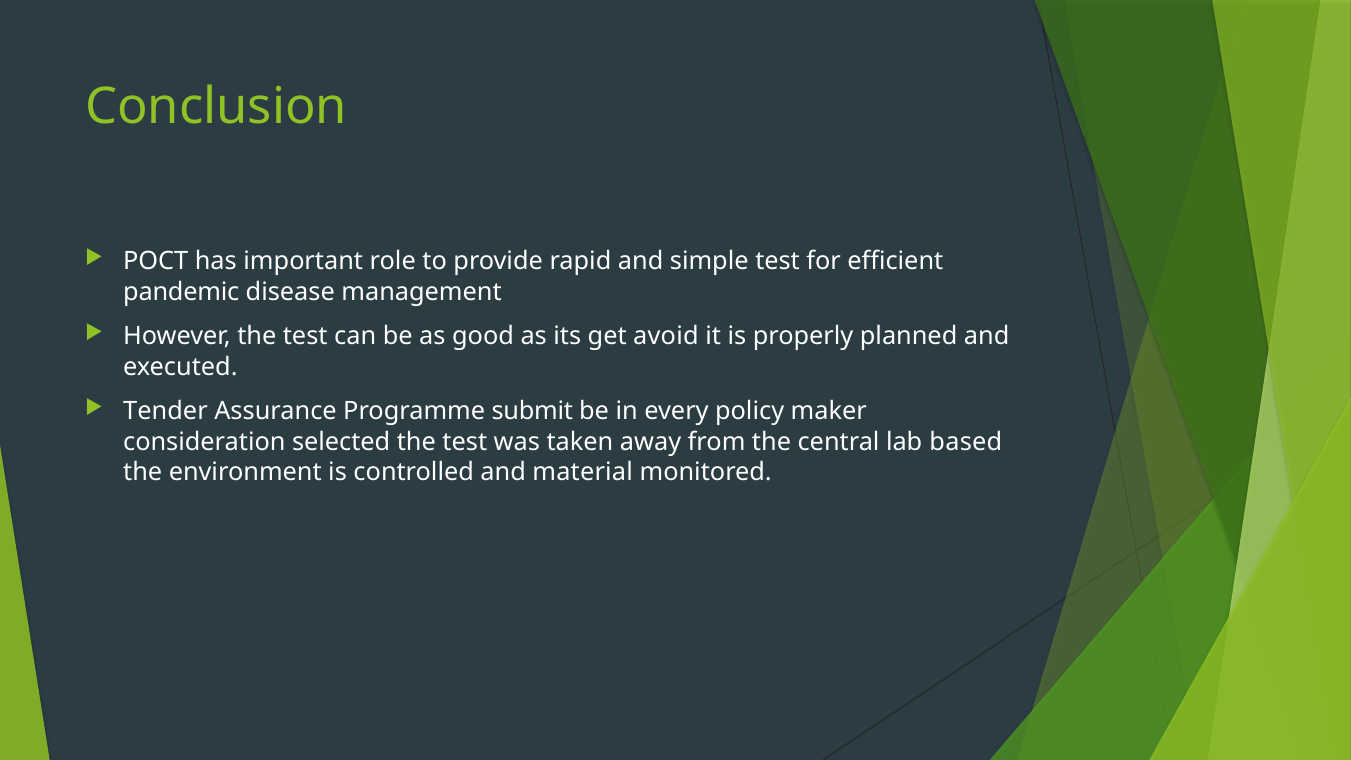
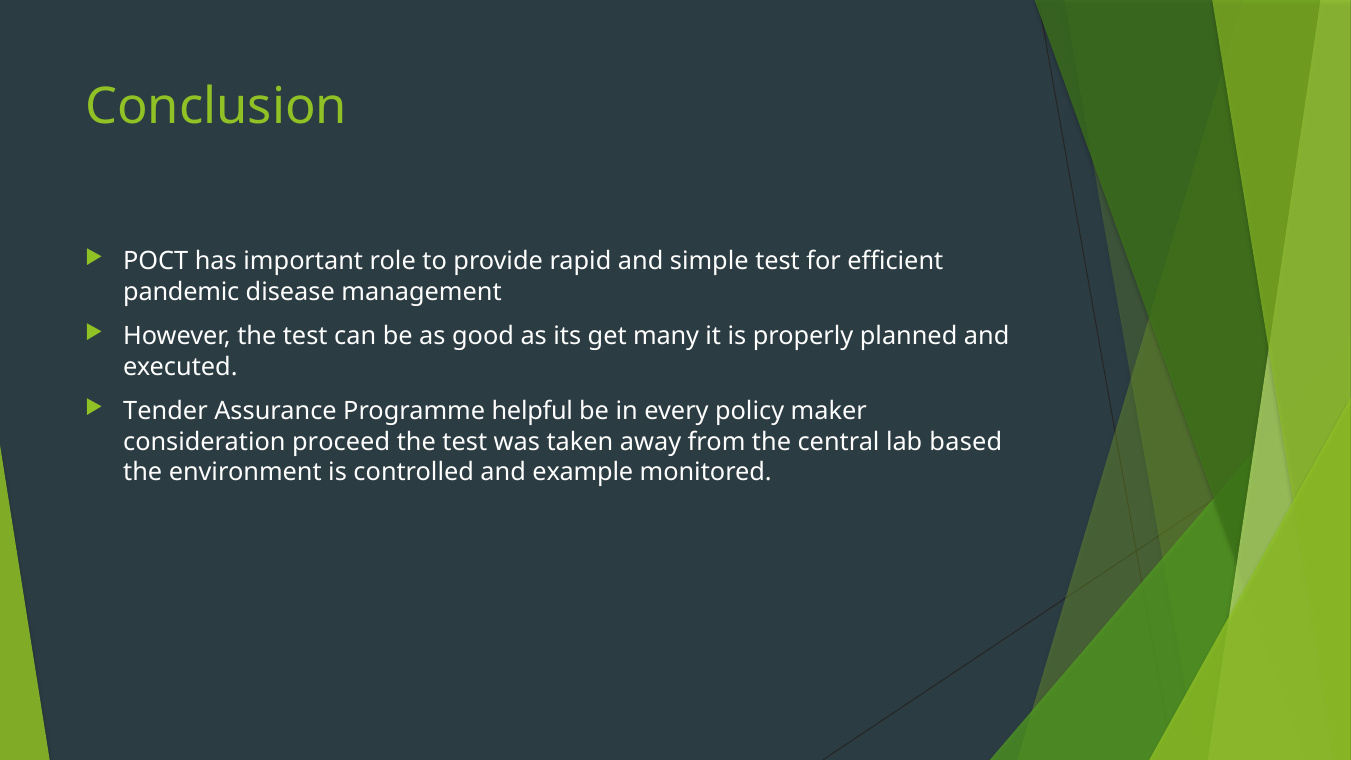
avoid: avoid -> many (666, 336)
submit: submit -> helpful (532, 411)
selected: selected -> proceed (341, 442)
material: material -> example (583, 472)
